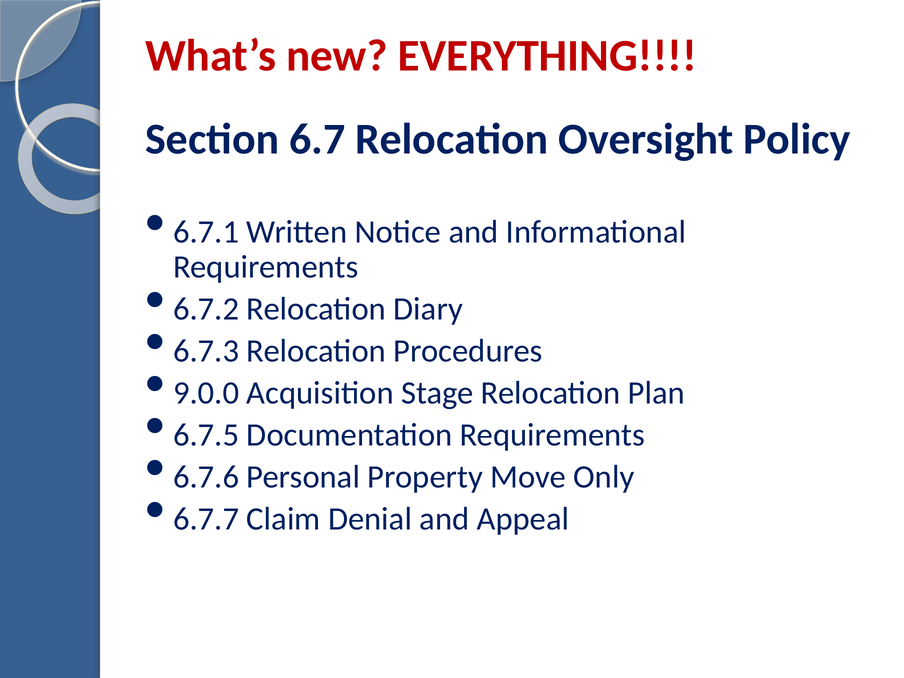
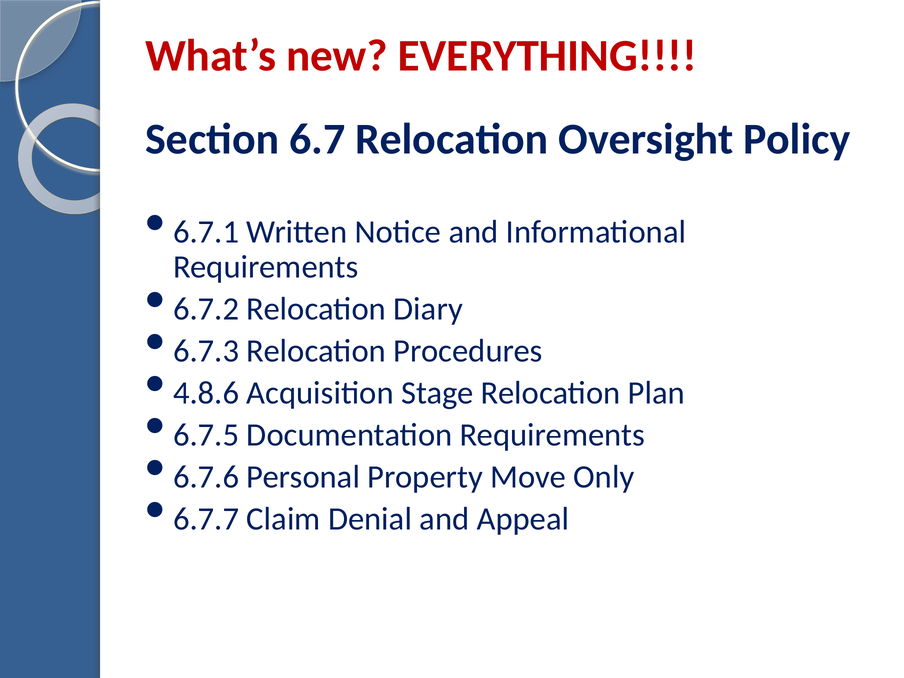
9.0.0: 9.0.0 -> 4.8.6 (206, 393)
